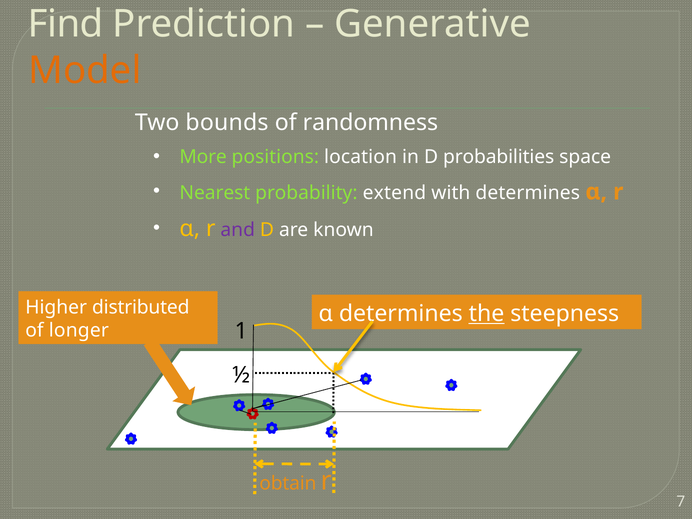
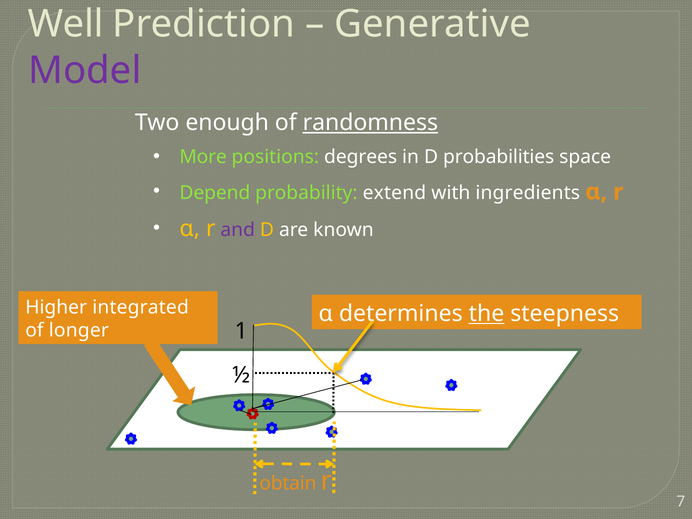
Find: Find -> Well (66, 24)
Model colour: orange -> purple (85, 70)
bounds: bounds -> enough (227, 123)
randomness underline: none -> present (370, 123)
location: location -> degrees (361, 157)
Nearest: Nearest -> Depend (215, 193)
with determines: determines -> ingredients (528, 193)
distributed: distributed -> integrated (141, 307)
